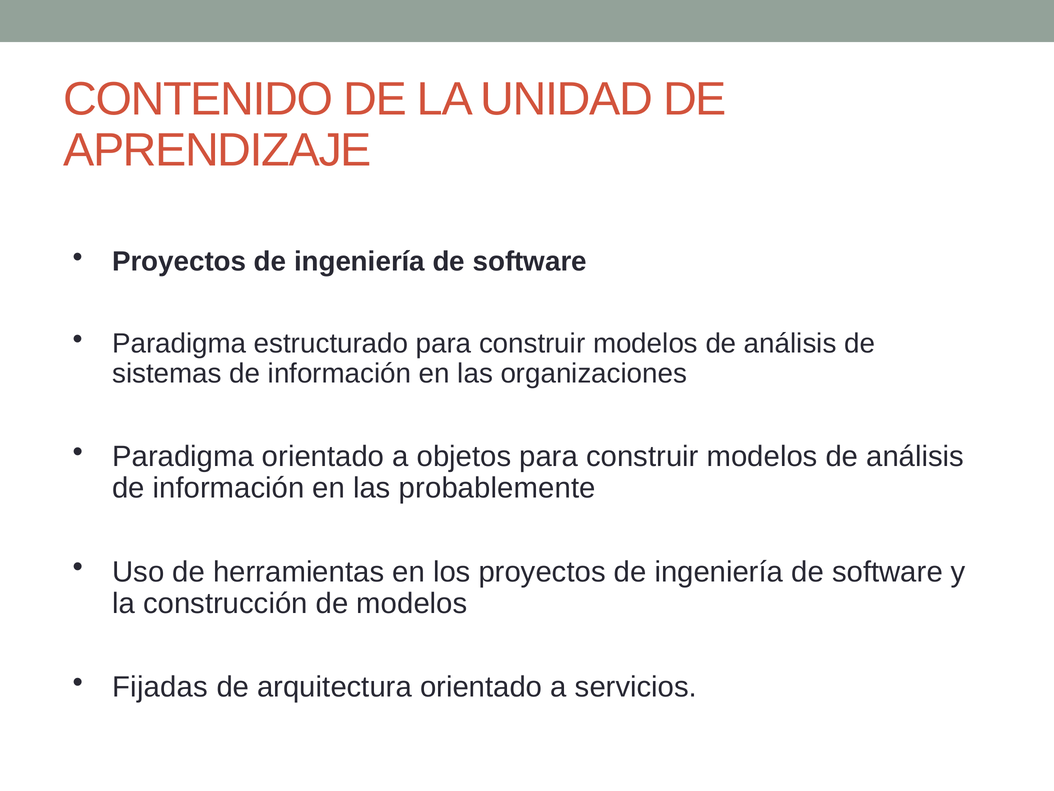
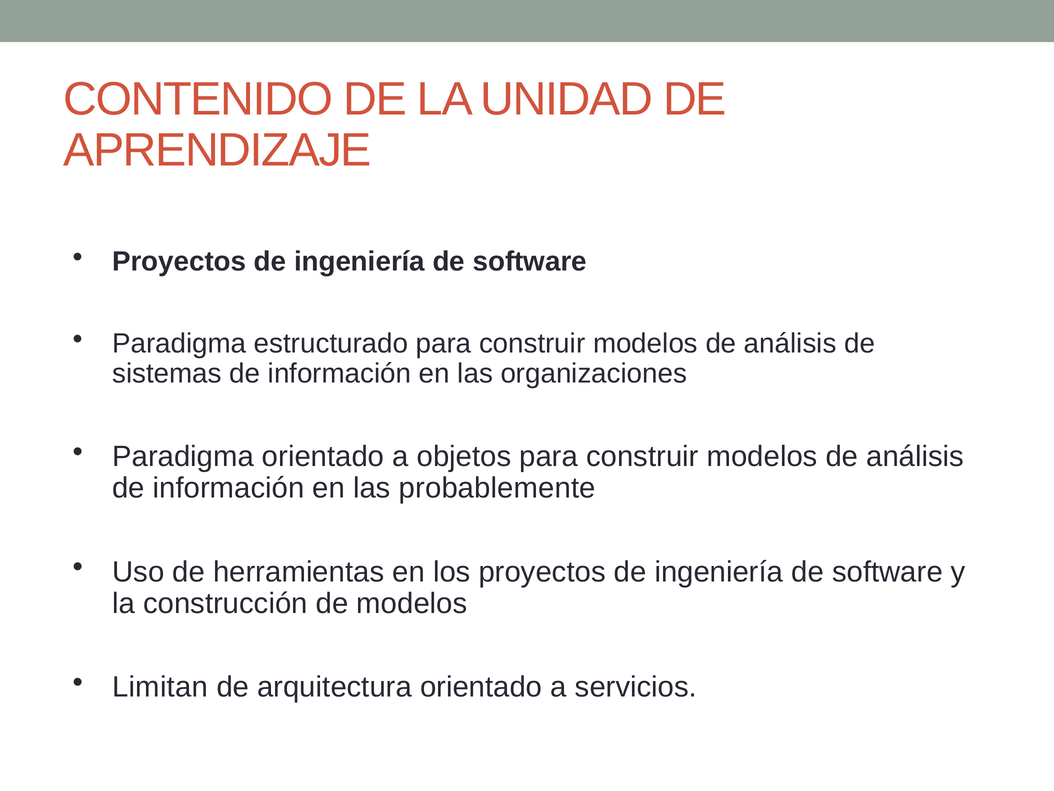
Fijadas: Fijadas -> Limitan (160, 687)
